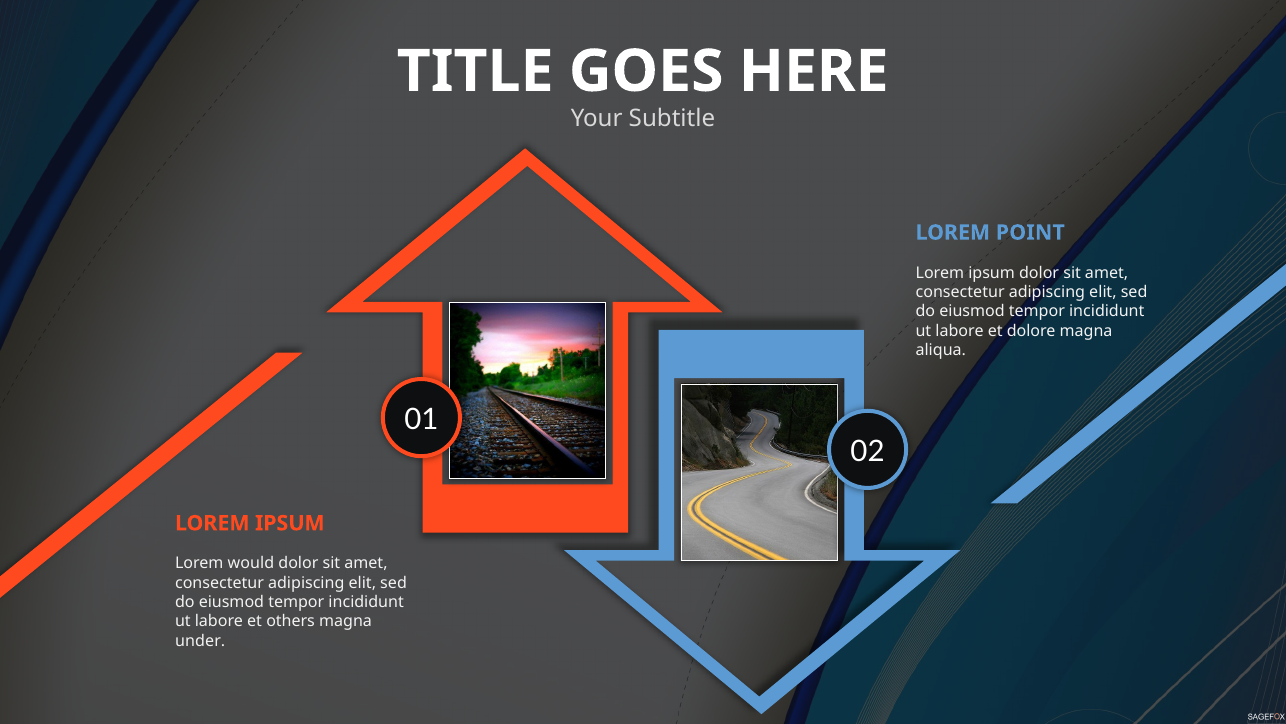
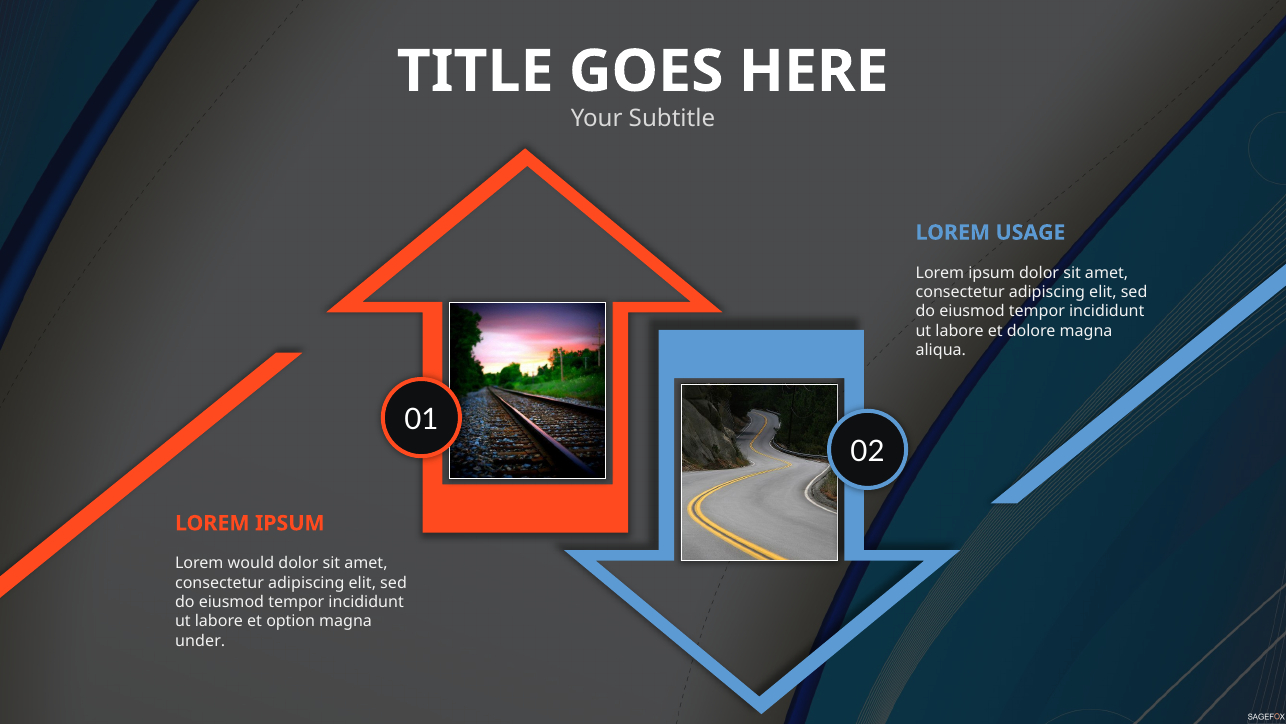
POINT: POINT -> USAGE (1030, 232)
others: others -> option (291, 621)
